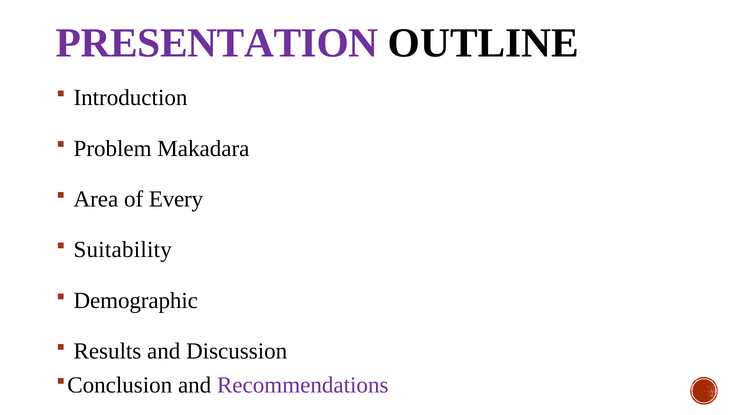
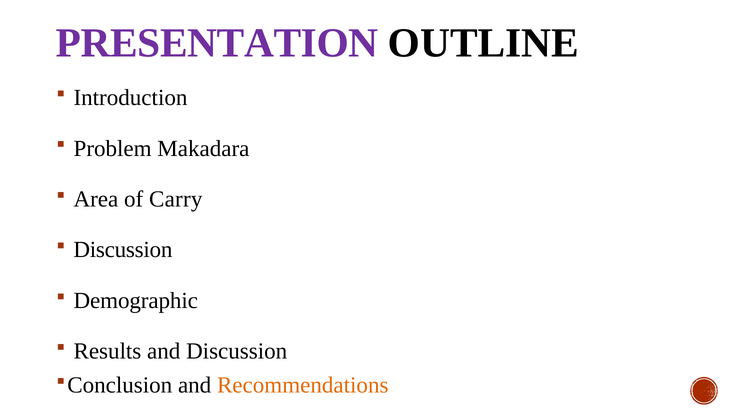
Every: Every -> Carry (176, 199)
Suitability: Suitability -> Discussion (123, 250)
Recommendations colour: purple -> orange (303, 385)
